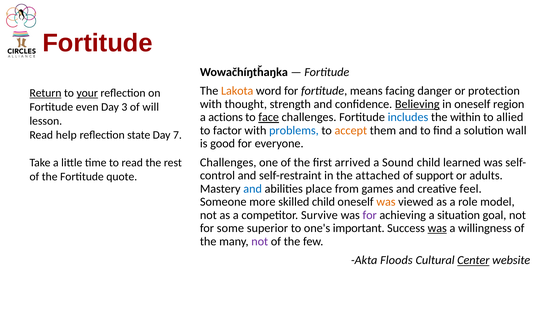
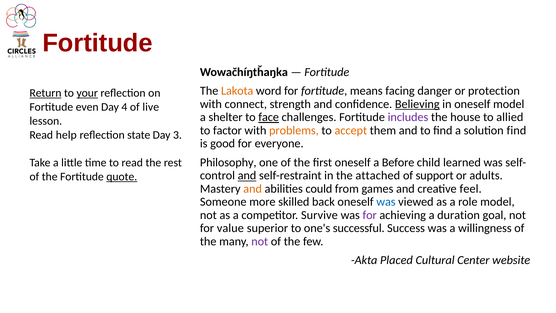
thought: thought -> connect (246, 104)
oneself region: region -> model (509, 104)
3: 3 -> 4 (124, 107)
will: will -> live (151, 107)
actions: actions -> shelter (226, 117)
includes colour: blue -> purple (408, 117)
within: within -> house (465, 117)
problems colour: blue -> orange (294, 130)
solution wall: wall -> find (516, 130)
7: 7 -> 3 (177, 135)
Challenges: Challenges -> Philosophy (228, 162)
first arrived: arrived -> oneself (353, 162)
Sound: Sound -> Before (398, 162)
and underline: none -> present (247, 175)
quote underline: none -> present (122, 177)
and colour: blue -> orange (253, 189)
place: place -> could (319, 189)
skilled child: child -> back (323, 202)
was colour: orange -> blue (386, 202)
situation: situation -> duration (459, 215)
some: some -> value (230, 228)
important: important -> successful (359, 228)
was underline: present -> none (437, 228)
Floods: Floods -> Placed (396, 260)
Center underline: present -> none (473, 260)
